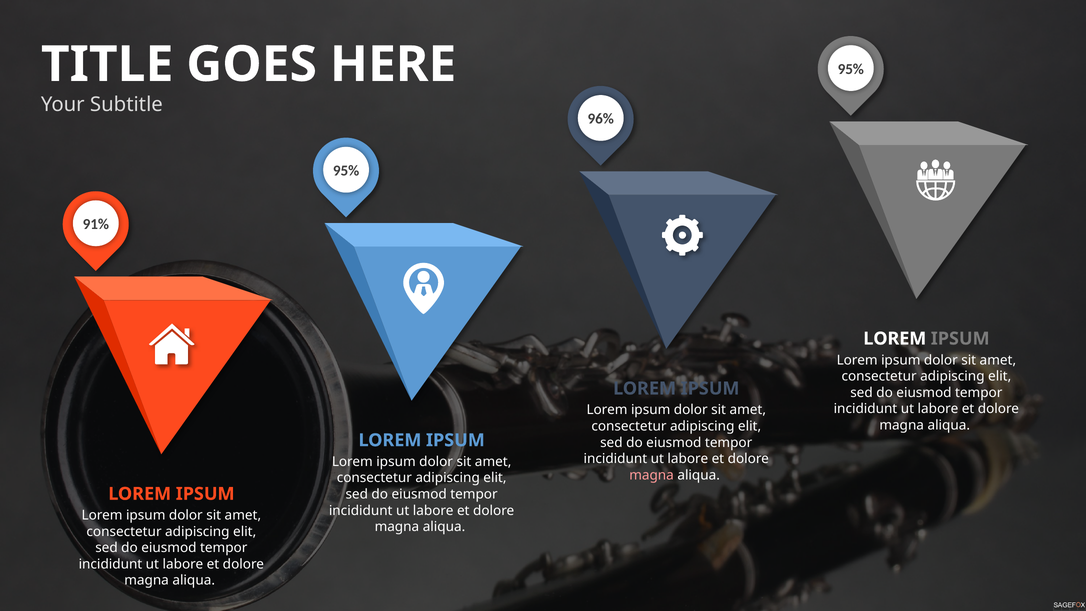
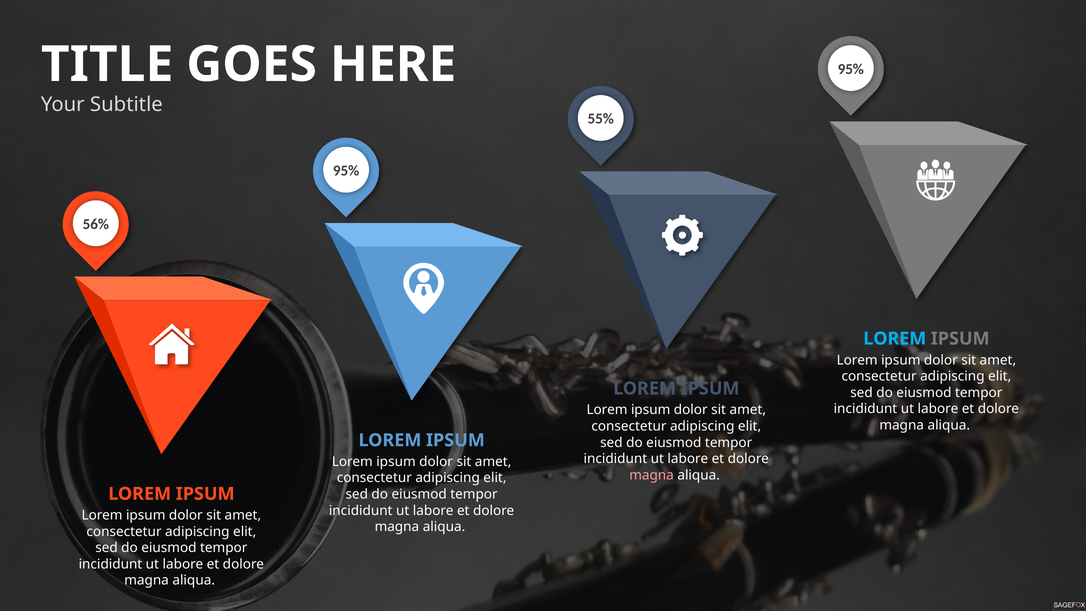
96%: 96% -> 55% (601, 119)
91%: 91% -> 56% (96, 224)
LOREM colour: white -> light blue (895, 339)
